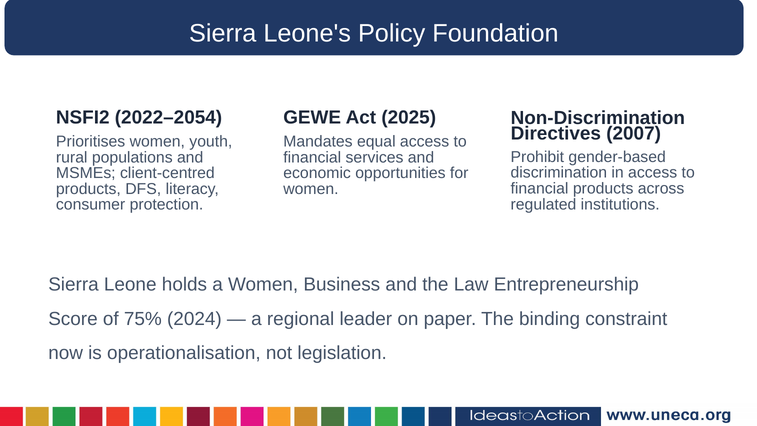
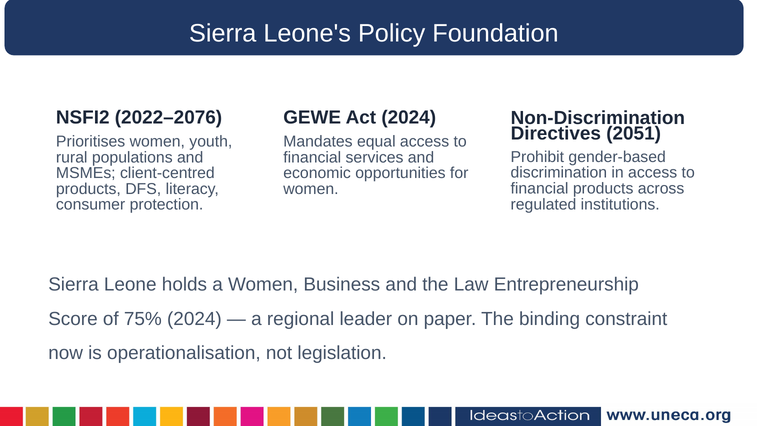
2022–2054: 2022–2054 -> 2022–2076 (168, 118)
Act 2025: 2025 -> 2024 (409, 118)
2007: 2007 -> 2051 (634, 133)
